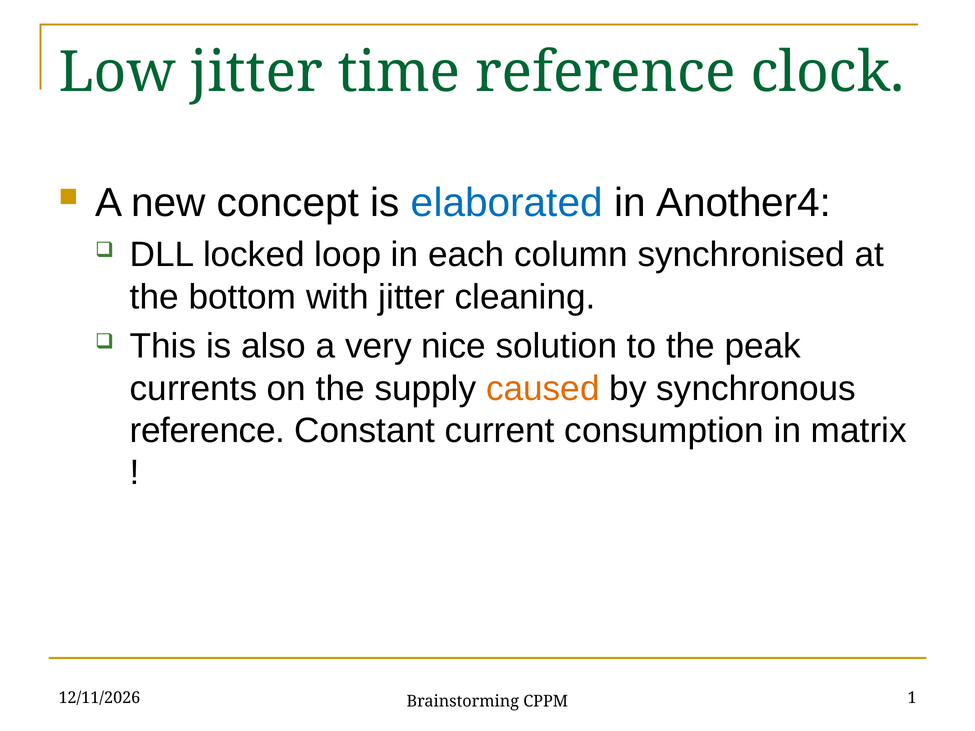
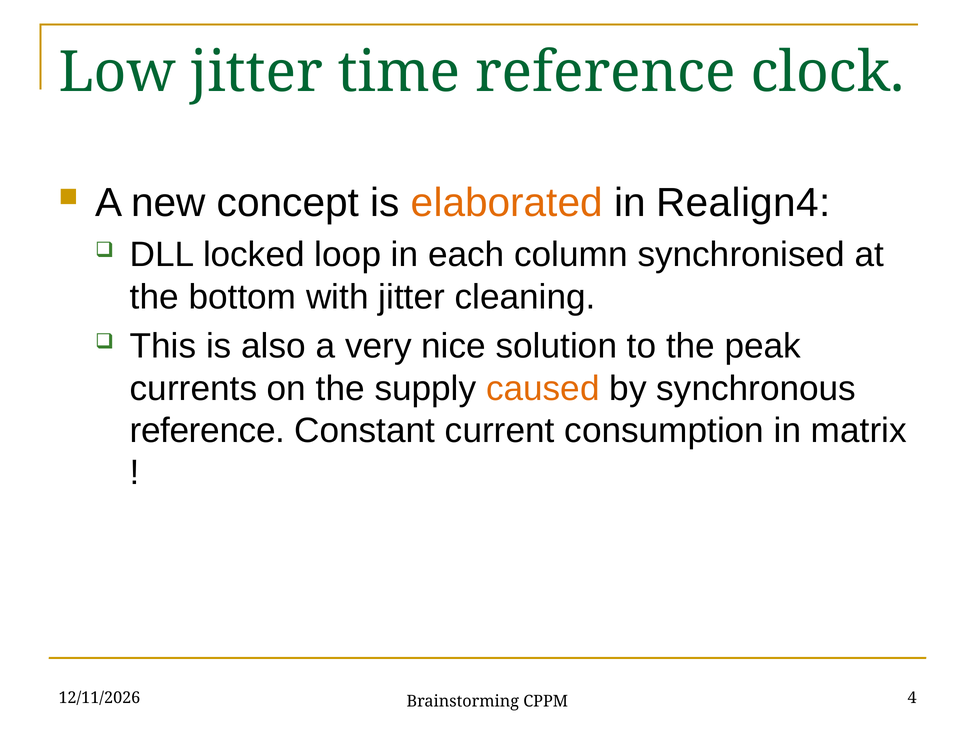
elaborated colour: blue -> orange (507, 203)
Another4: Another4 -> Realign4 (743, 203)
1: 1 -> 4 (912, 698)
